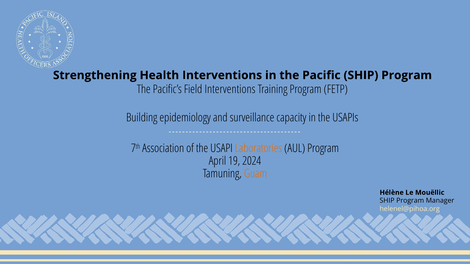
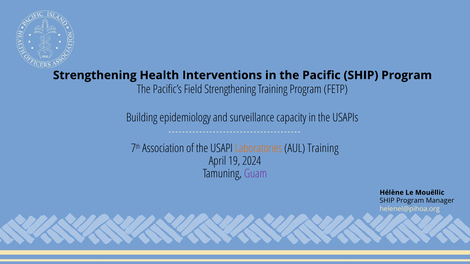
Field Interventions: Interventions -> Strengthening (230, 89)
AUL Program: Program -> Training (323, 149)
Guam colour: orange -> purple (255, 174)
